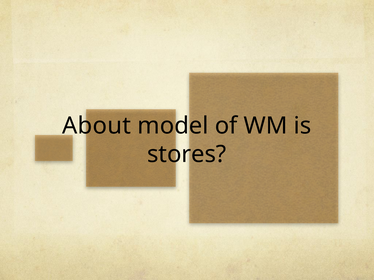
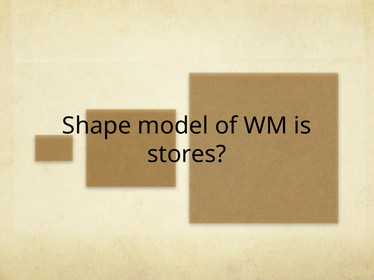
About: About -> Shape (97, 126)
